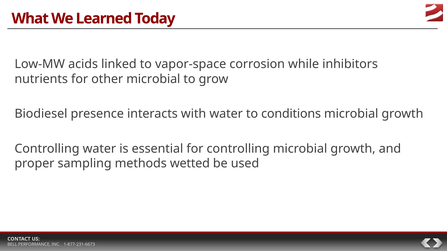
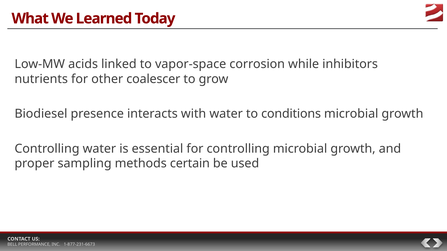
other microbial: microbial -> coalescer (153, 79)
wetted: wetted -> certain (190, 164)
